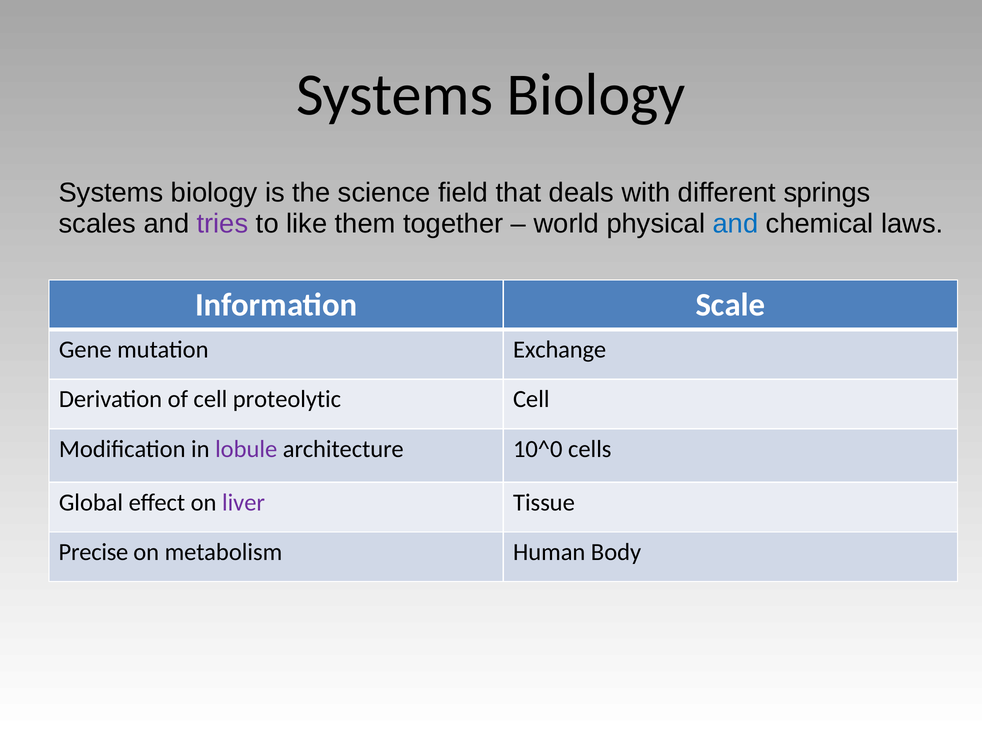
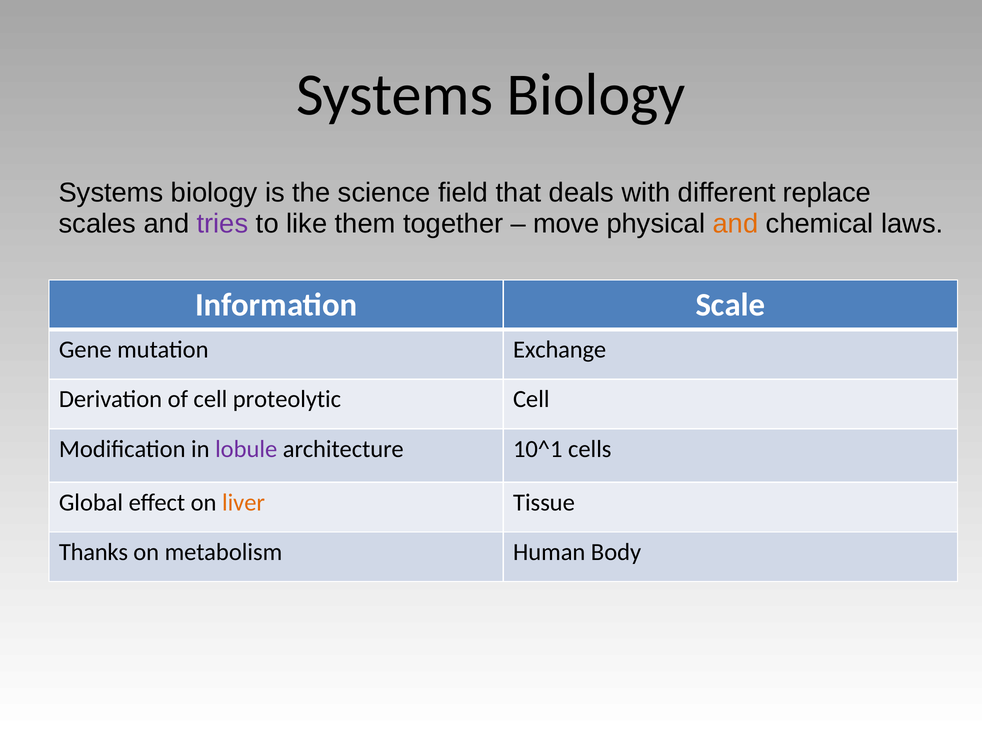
springs: springs -> replace (827, 193)
world: world -> move (566, 224)
and colour: blue -> orange (735, 224)
10^0: 10^0 -> 10^1 (538, 449)
liver colour: purple -> orange (244, 502)
Precise: Precise -> Thanks (93, 552)
